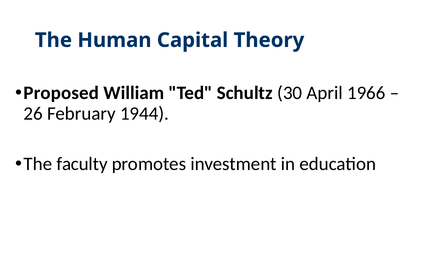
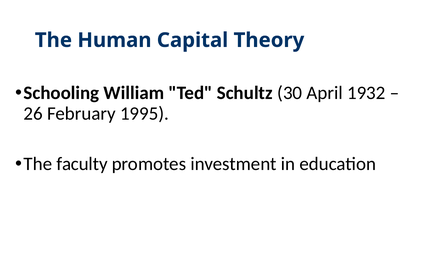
Proposed: Proposed -> Schooling (61, 93)
1966: 1966 -> 1932 (366, 93)
1944: 1944 -> 1995 (145, 113)
